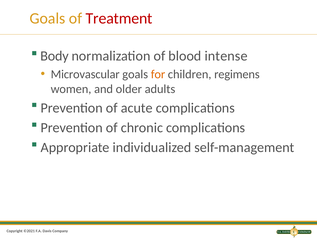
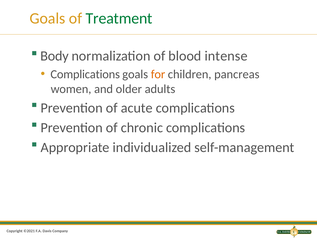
Treatment colour: red -> green (119, 18)
Microvascular: Microvascular -> Complications (85, 74)
regimens: regimens -> pancreas (237, 74)
